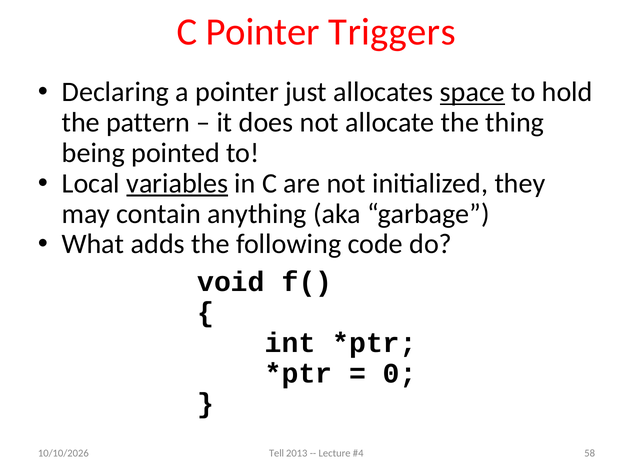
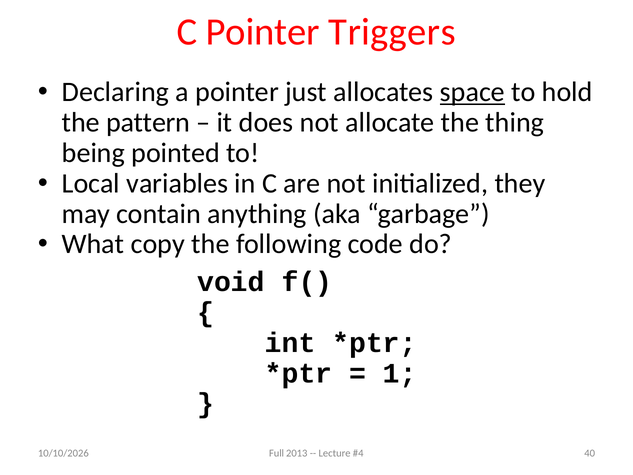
variables underline: present -> none (177, 183)
adds: adds -> copy (158, 244)
0: 0 -> 1 (400, 373)
Tell: Tell -> Full (277, 453)
58: 58 -> 40 (590, 453)
